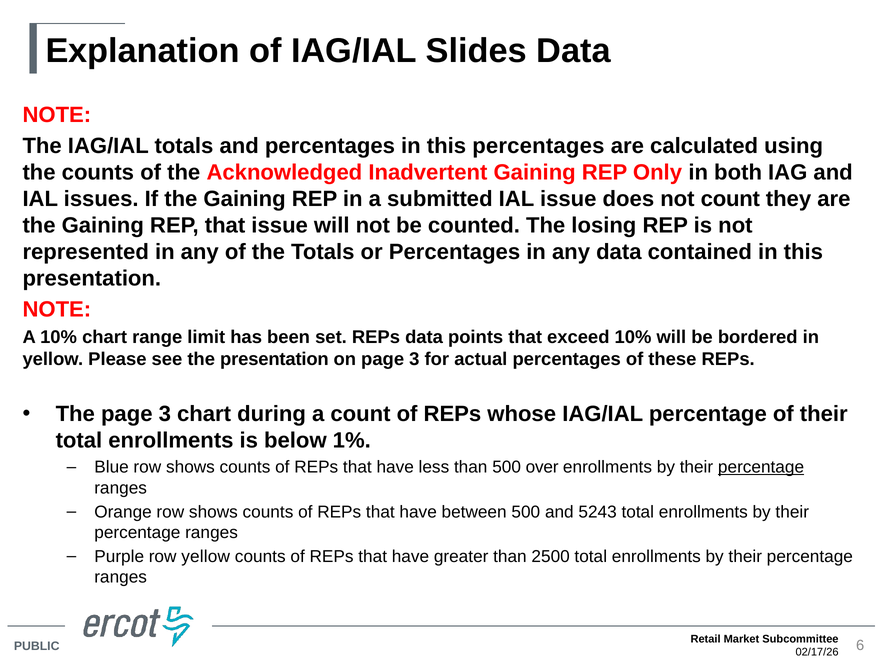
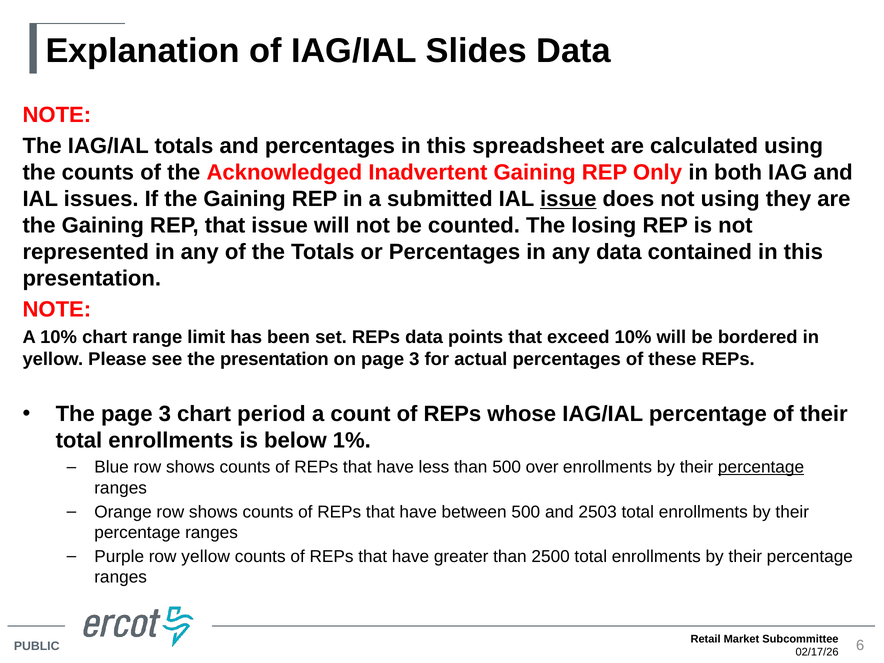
this percentages: percentages -> spreadsheet (538, 146)
issue underline: none -> present (568, 199)
not count: count -> using (730, 199)
during: during -> period (271, 414)
5243: 5243 -> 2503 (598, 512)
